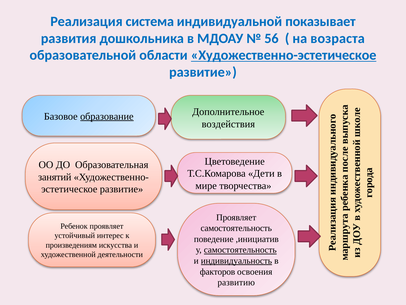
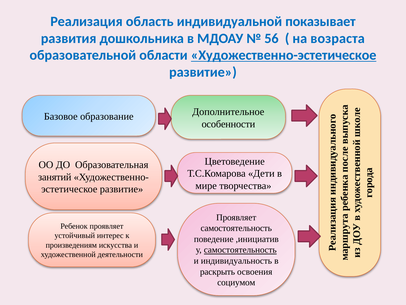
система: система -> область (150, 21)
образование underline: present -> none (107, 116)
воздействия: воздействия -> особенности (228, 124)
индивидуальность underline: present -> none (236, 260)
факторов: факторов -> раскрыть (217, 271)
развитию: развитию -> социумом (236, 282)
